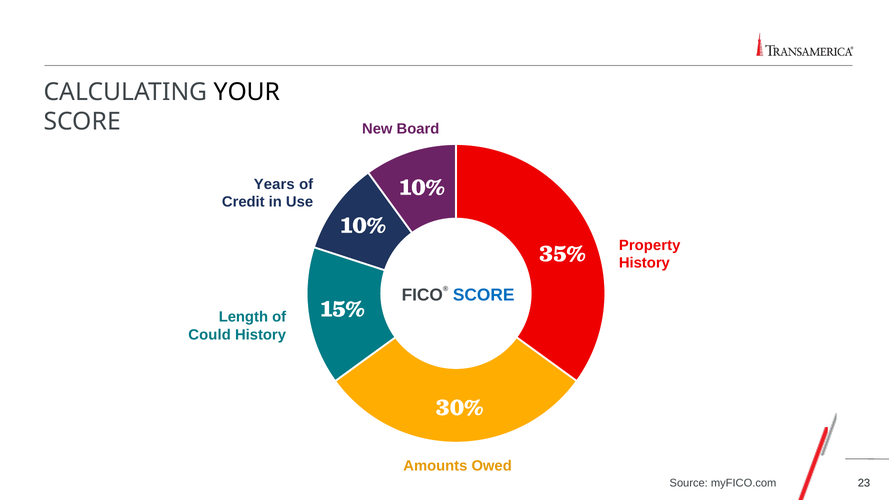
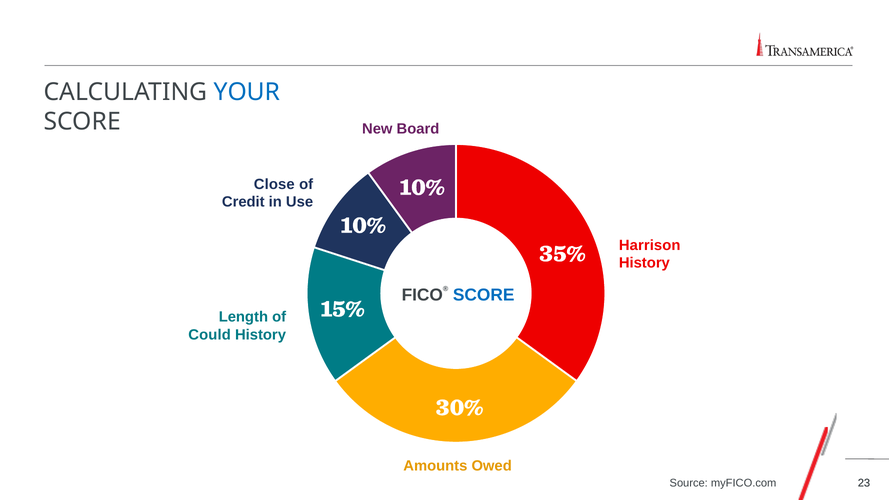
YOUR colour: black -> blue (247, 92)
Years: Years -> Close (274, 184)
Property: Property -> Harrison (650, 245)
